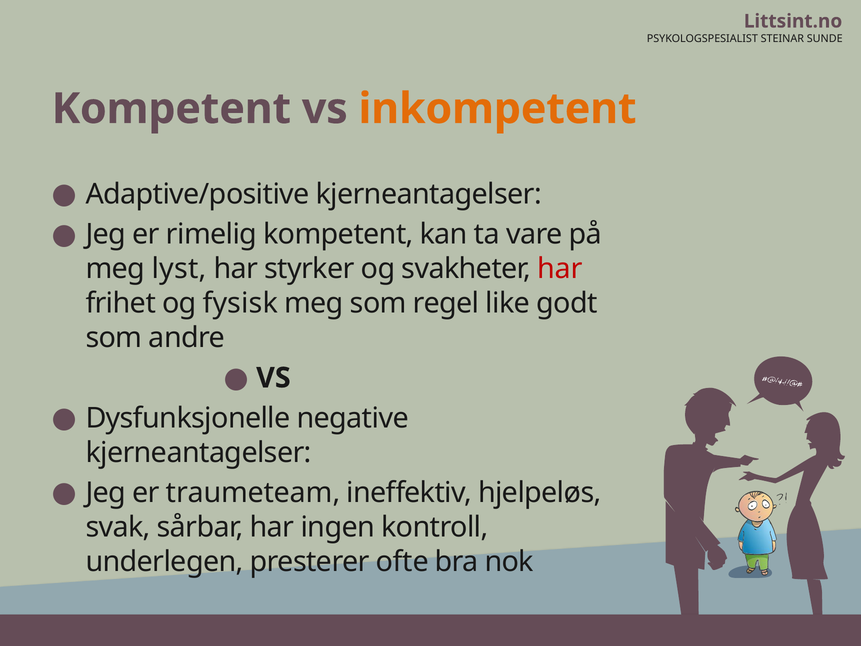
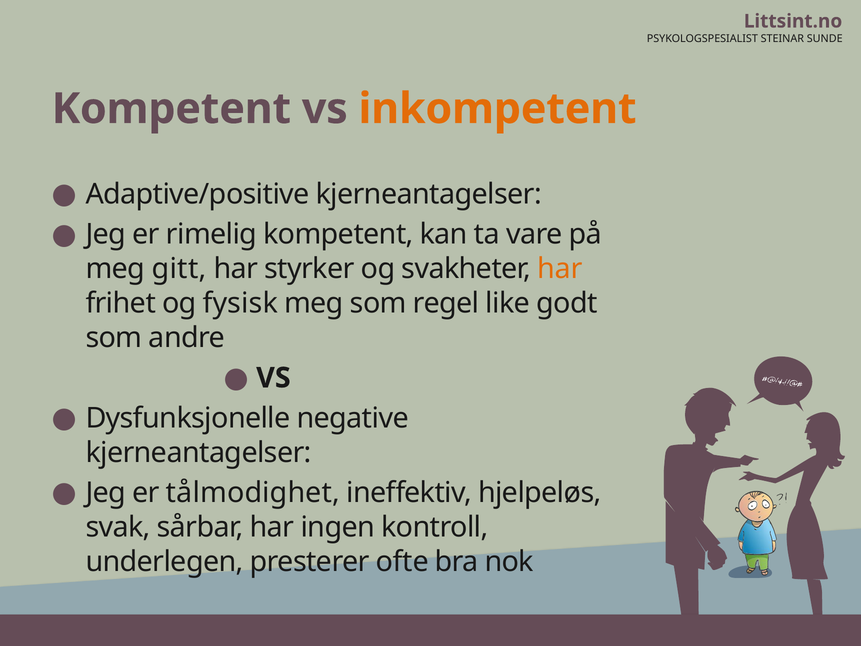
lyst: lyst -> gitt (179, 269)
har colour: red -> orange (560, 269)
traumeteam: traumeteam -> tålmodighet (253, 493)
